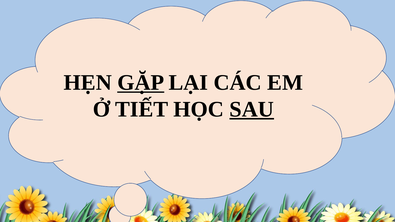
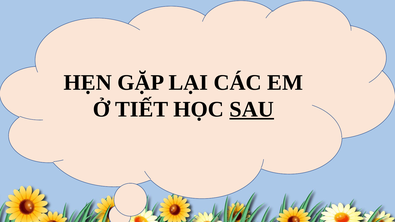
GẶP underline: present -> none (141, 83)
